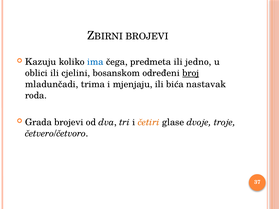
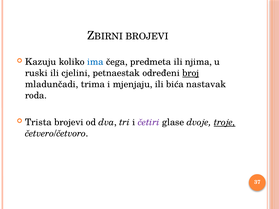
jedno: jedno -> njima (198, 62)
oblici: oblici -> ruski (36, 73)
bosanskom: bosanskom -> petnaestak (116, 73)
Grada: Grada -> Trista (38, 122)
četiri colour: orange -> purple (149, 122)
troje underline: none -> present (225, 122)
